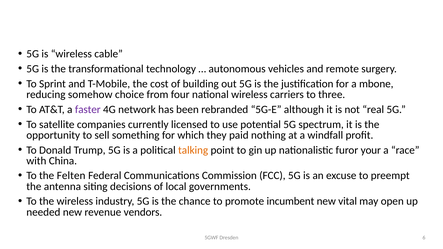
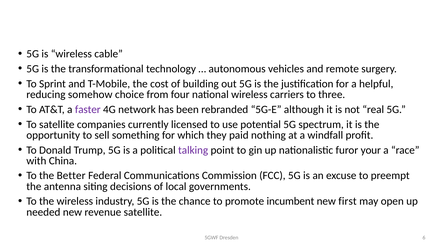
mbone: mbone -> helpful (376, 84)
talking colour: orange -> purple (193, 150)
Felten: Felten -> Better (71, 176)
vital: vital -> first (348, 201)
revenue vendors: vendors -> satellite (143, 212)
